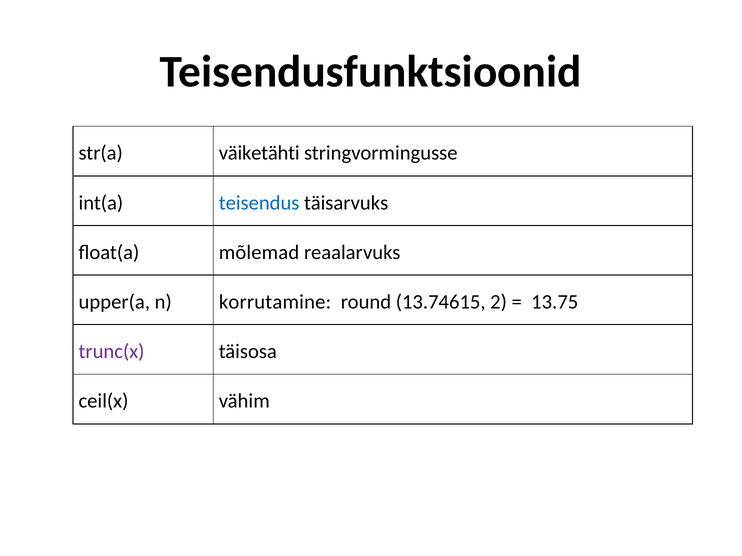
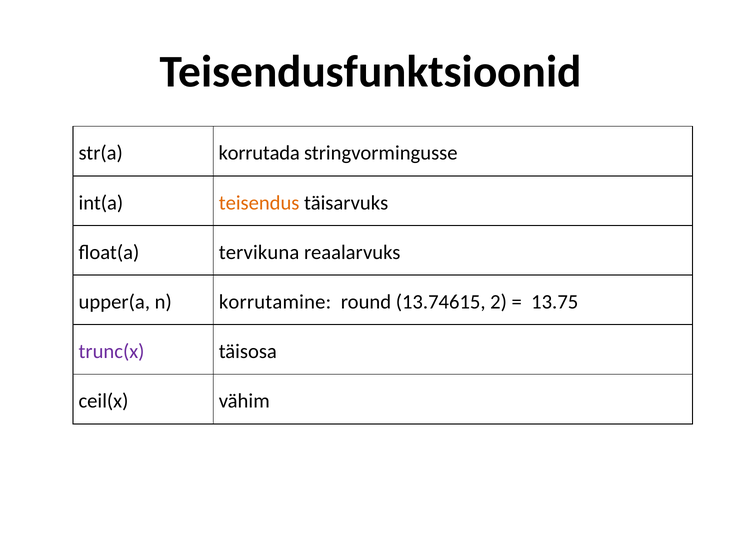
väiketähti: väiketähti -> korrutada (259, 153)
teisendus colour: blue -> orange (259, 203)
mõlemad: mõlemad -> tervikuna (259, 253)
